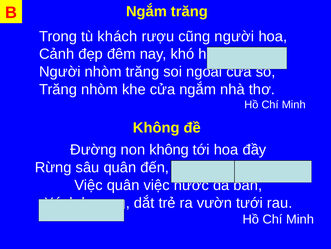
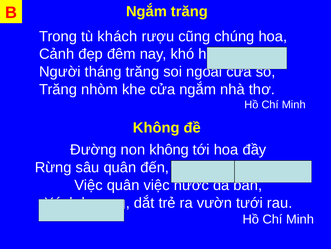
cũng người: người -> chúng (234, 36)
Người nhòm: nhòm -> tháng (103, 72)
